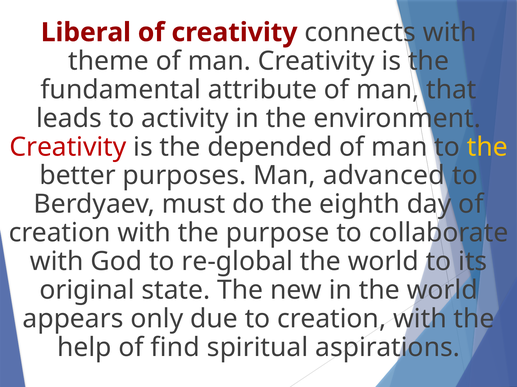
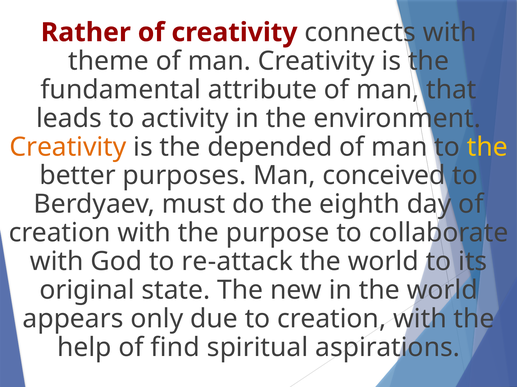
Liberal: Liberal -> Rather (86, 32)
Creativity colour: red -> orange (68, 147)
advanced: advanced -> conceived (384, 176)
re-global: re-global -> re-attack (237, 262)
